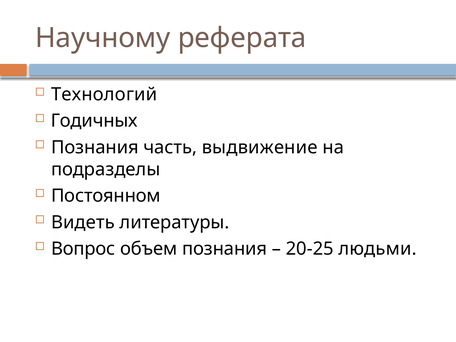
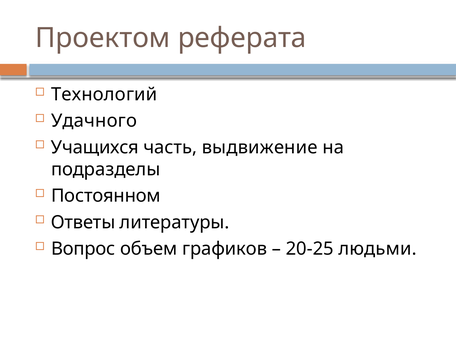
Научному: Научному -> Проектом (103, 38)
Годичных: Годичных -> Удачного (94, 121)
Познания: Познания -> Учащихся (95, 147)
Видеть: Видеть -> Ответы (83, 222)
объем познания: познания -> графиков (225, 249)
